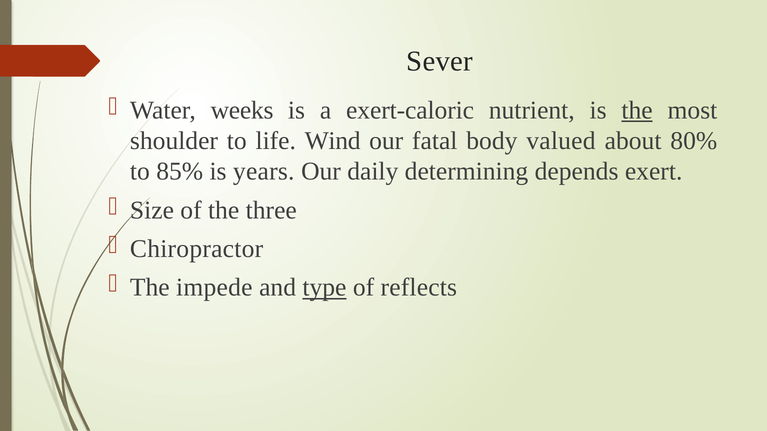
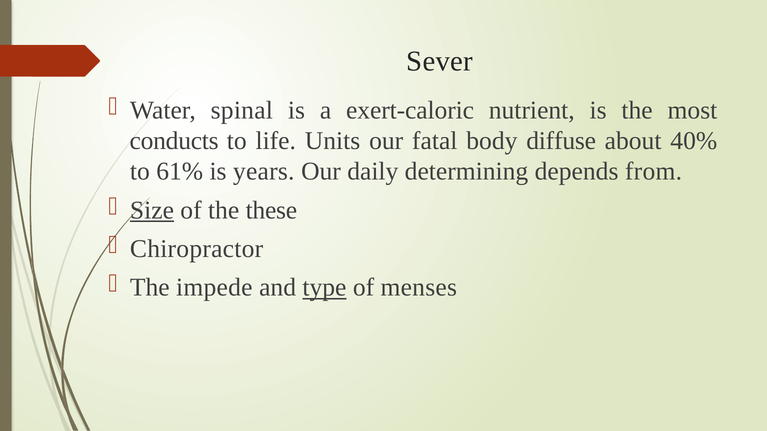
weeks: weeks -> spinal (242, 110)
the underline: present -> none (637, 110)
shoulder: shoulder -> conducts (174, 141)
Wind: Wind -> Units (333, 141)
valued: valued -> diffuse (561, 141)
80%: 80% -> 40% (694, 141)
85%: 85% -> 61% (180, 172)
exert: exert -> from (654, 172)
Size underline: none -> present (152, 210)
three: three -> these (271, 210)
reflects: reflects -> menses (419, 288)
